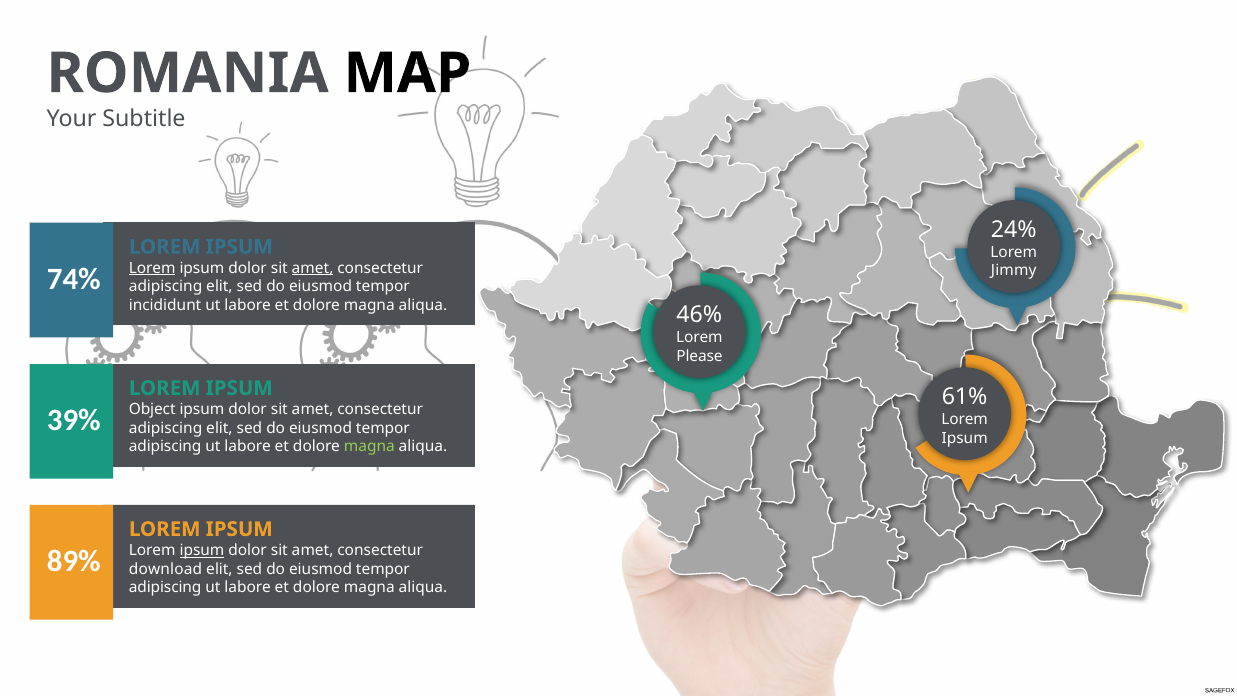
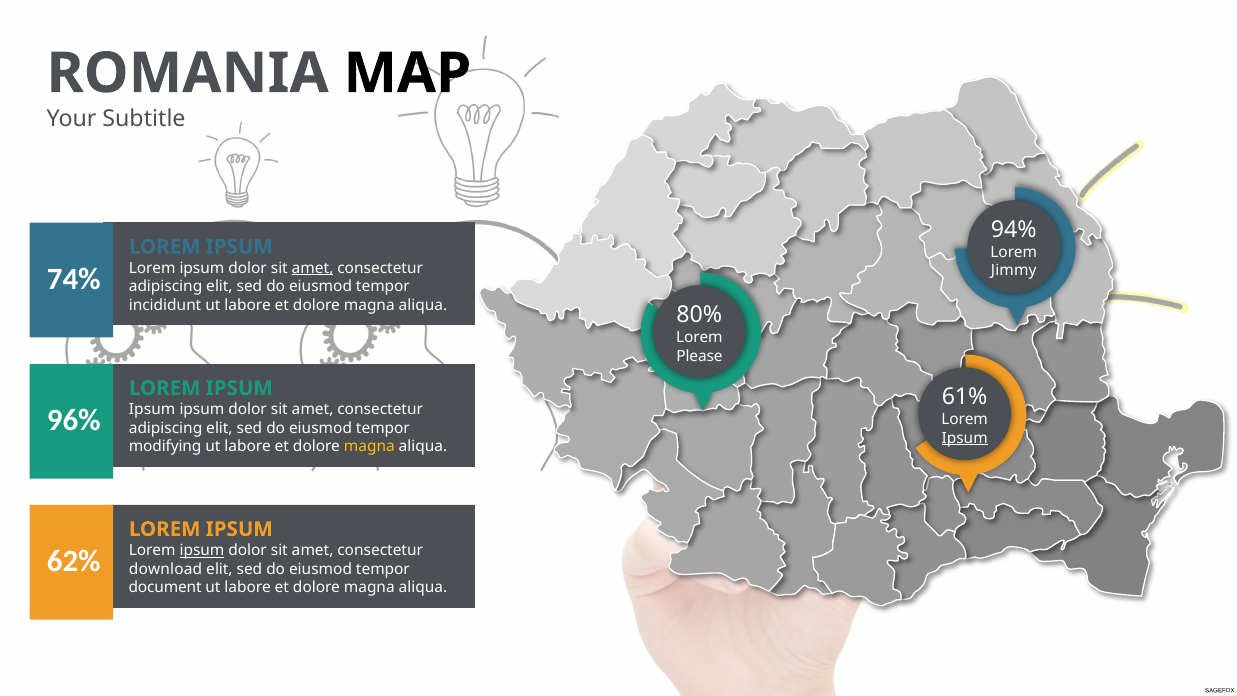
24%: 24% -> 94% (1014, 230)
Lorem underline: present -> none (152, 268)
46%: 46% -> 80% (699, 315)
Object: Object -> Ipsum (152, 409)
39%: 39% -> 96% (74, 420)
Ipsum underline: none -> present (965, 438)
adipiscing: adipiscing -> modifying (165, 446)
magna colour: light green -> yellow (369, 446)
89%: 89% -> 62% (74, 561)
adipiscing: adipiscing -> document (165, 587)
